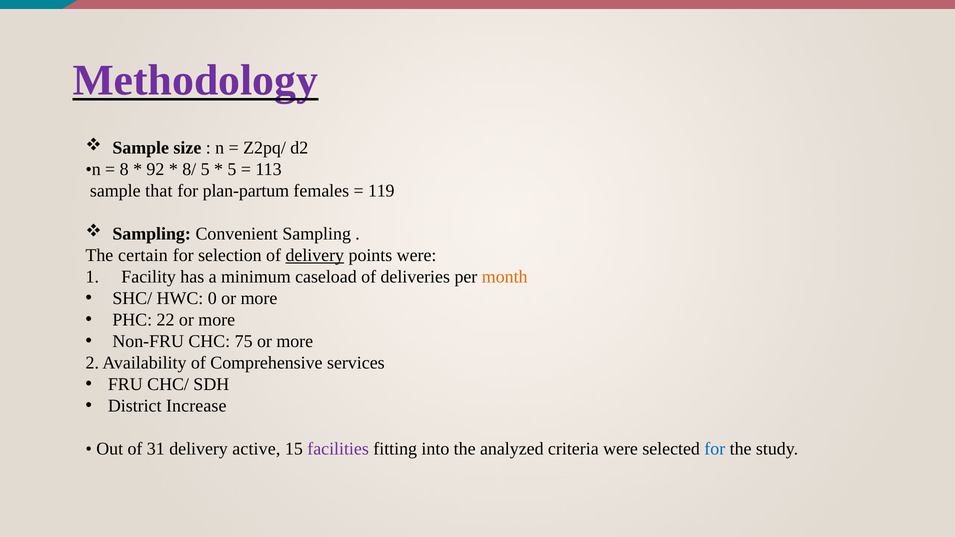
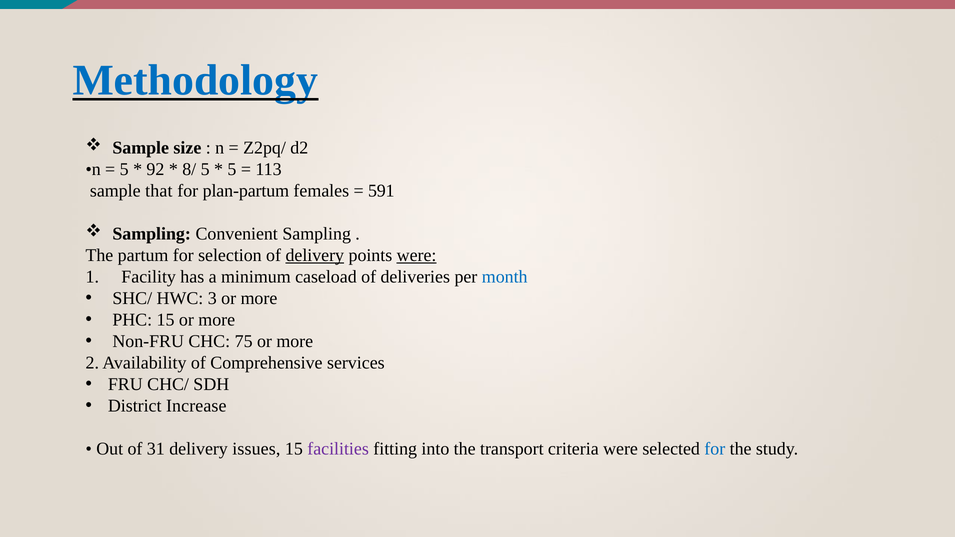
Methodology colour: purple -> blue (195, 80)
8: 8 -> 5 (124, 169)
119: 119 -> 591 (381, 191)
certain: certain -> partum (143, 255)
were underline: none -> present (417, 255)
month colour: orange -> blue (505, 277)
0: 0 -> 3 (212, 298)
PHC 22: 22 -> 15 (166, 320)
active: active -> issues (256, 449)
analyzed: analyzed -> transport (512, 449)
